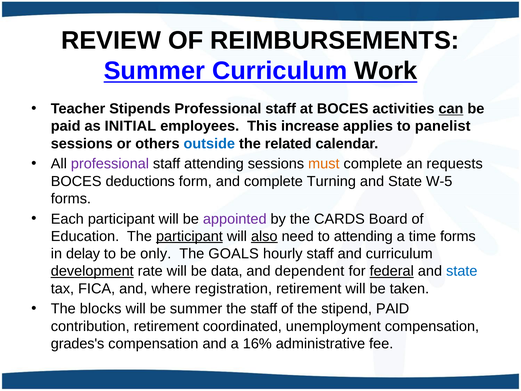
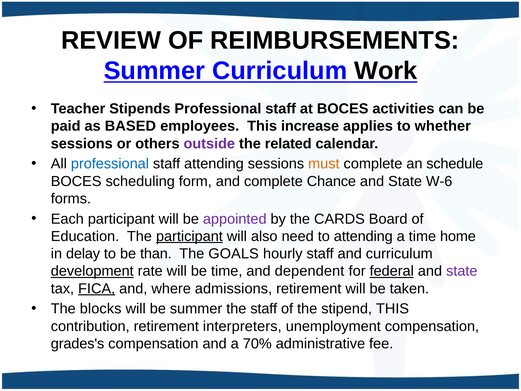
can underline: present -> none (451, 109)
INITIAL: INITIAL -> BASED (130, 126)
panelist: panelist -> whether (443, 126)
outside colour: blue -> purple (209, 143)
professional colour: purple -> blue (110, 164)
requests: requests -> schedule (455, 164)
deductions: deductions -> scheduling (140, 181)
Turning: Turning -> Chance (331, 181)
W-5: W-5 -> W-6 (439, 181)
also underline: present -> none (264, 236)
time forms: forms -> home (458, 236)
only: only -> than (156, 254)
be data: data -> time (227, 271)
state colour: blue -> purple (462, 271)
FICA underline: none -> present (97, 288)
registration: registration -> admissions (233, 288)
stipend PAID: PAID -> THIS (393, 309)
coordinated: coordinated -> interpreters (242, 326)
16%: 16% -> 70% (257, 343)
